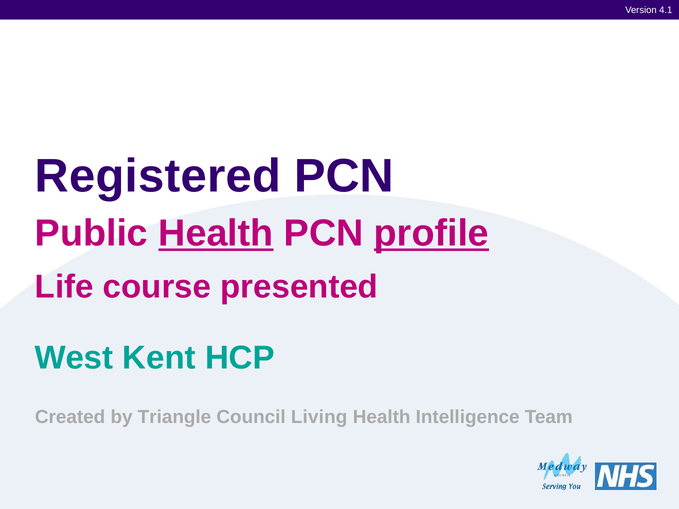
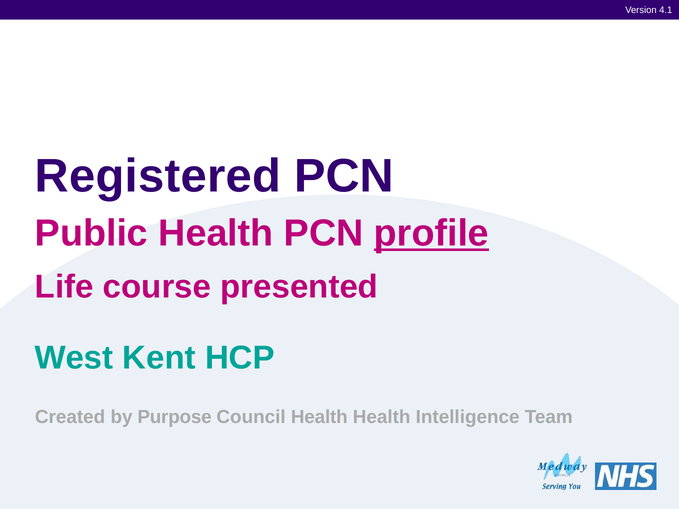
Health underline: present -> none (216, 234)
Triangle: Triangle -> Purpose (175, 417)
Council Living: Living -> Health (319, 417)
